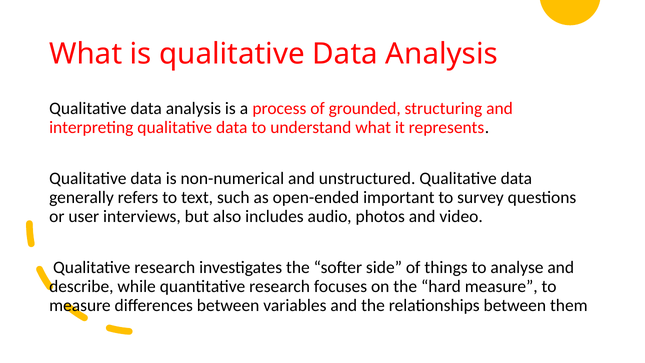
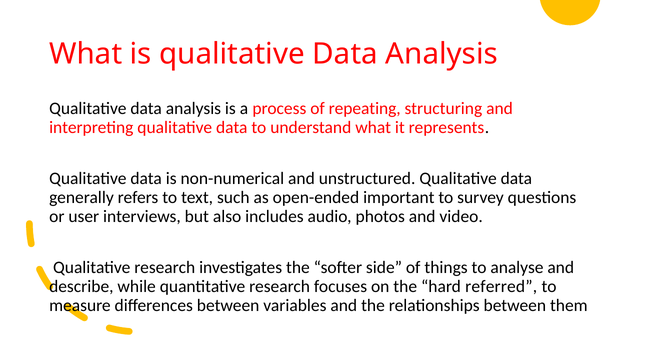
grounded: grounded -> repeating (365, 108)
hard measure: measure -> referred (501, 287)
